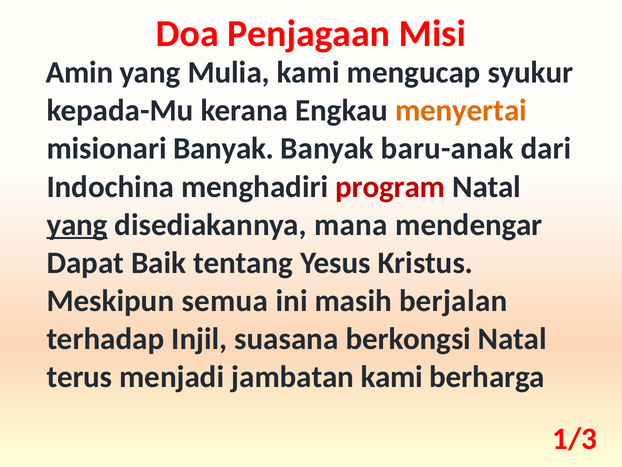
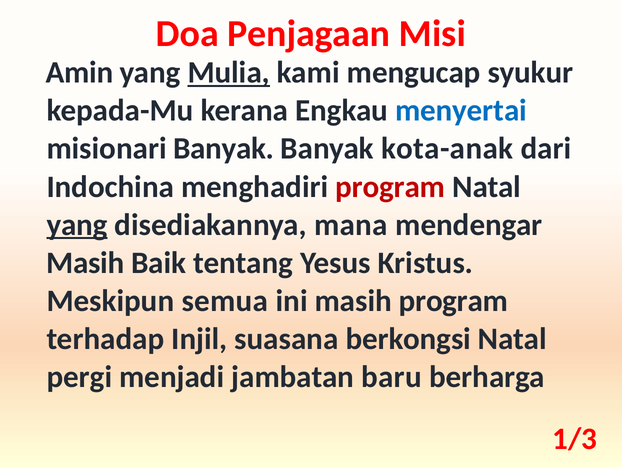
Mulia underline: none -> present (229, 73)
menyertai colour: orange -> blue (461, 111)
baru-anak: baru-anak -> kota-anak (447, 149)
Dapat: Dapat -> Masih (85, 263)
masih berjalan: berjalan -> program (453, 301)
terus: terus -> pergi (79, 377)
jambatan kami: kami -> baru (391, 377)
